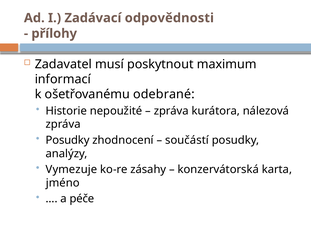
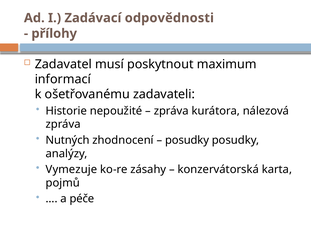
odebrané: odebrané -> zadavateli (164, 94)
Posudky: Posudky -> Nutných (68, 140)
součástí: součástí -> posudky (187, 140)
jméno: jméno -> pojmů (63, 183)
